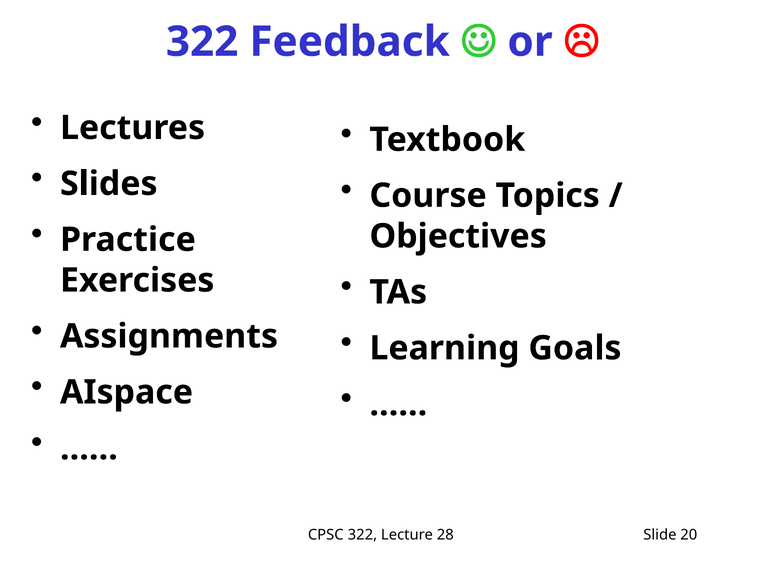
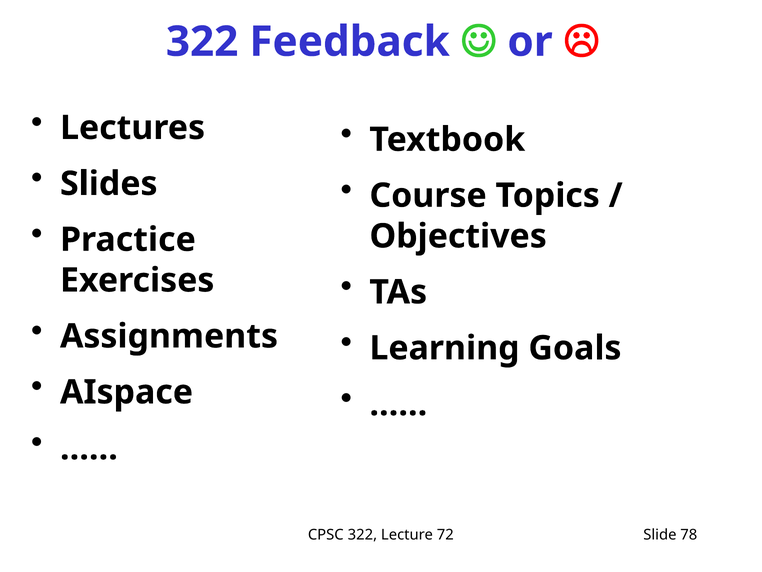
28: 28 -> 72 (445, 534)
20: 20 -> 78 (689, 534)
